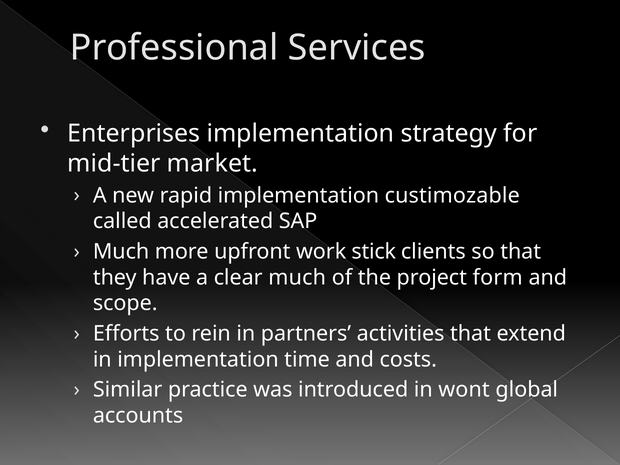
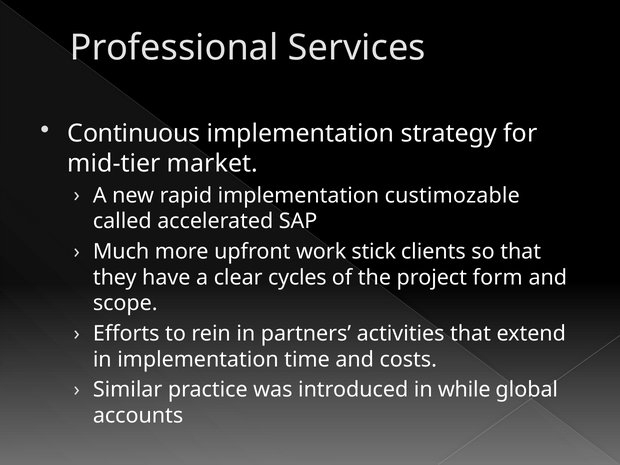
Enterprises: Enterprises -> Continuous (134, 133)
clear much: much -> cycles (297, 278)
wont: wont -> while (464, 390)
